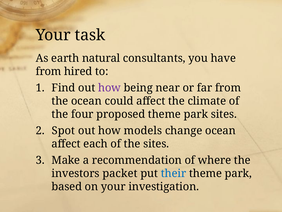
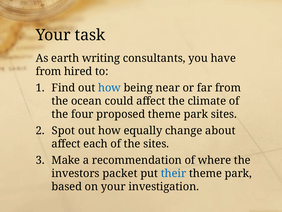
natural: natural -> writing (101, 58)
how colour: purple -> blue (109, 88)
models: models -> equally (143, 130)
change ocean: ocean -> about (220, 130)
